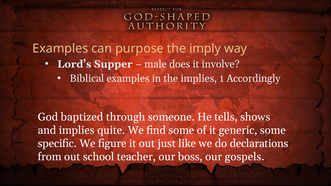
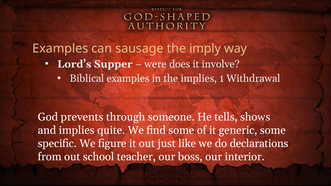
purpose: purpose -> sausage (139, 49)
male: male -> were (155, 64)
Accordingly: Accordingly -> Withdrawal (253, 79)
baptized: baptized -> prevents (82, 117)
gospels: gospels -> interior (245, 157)
